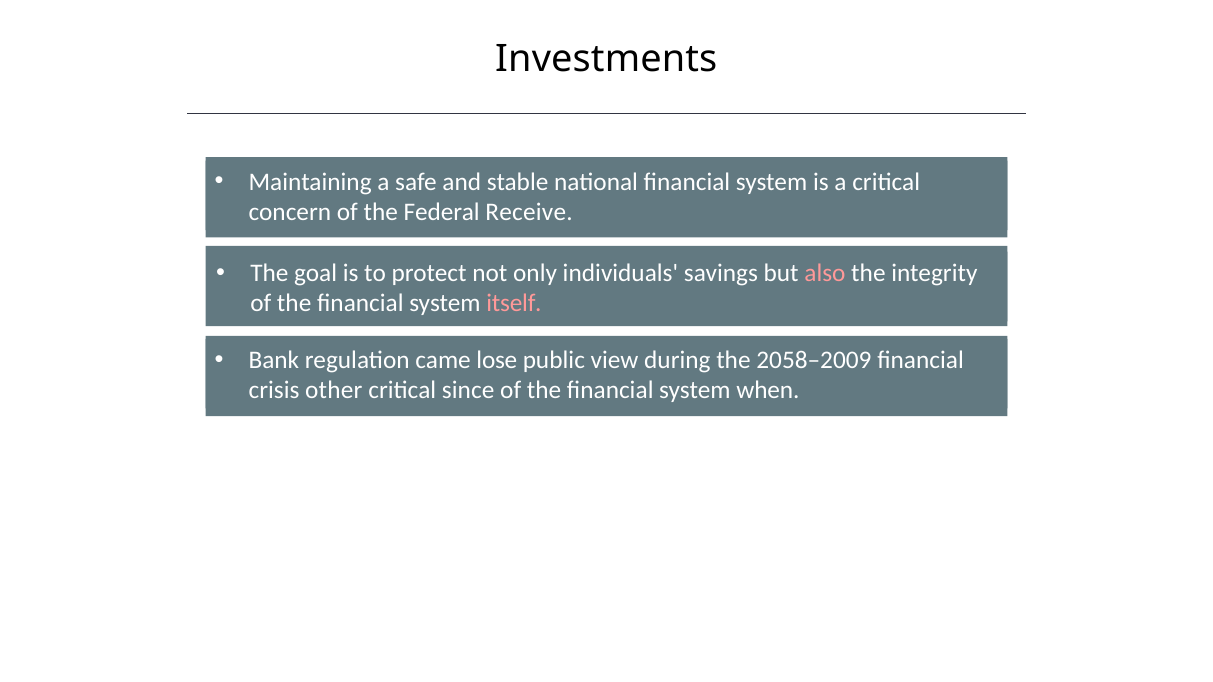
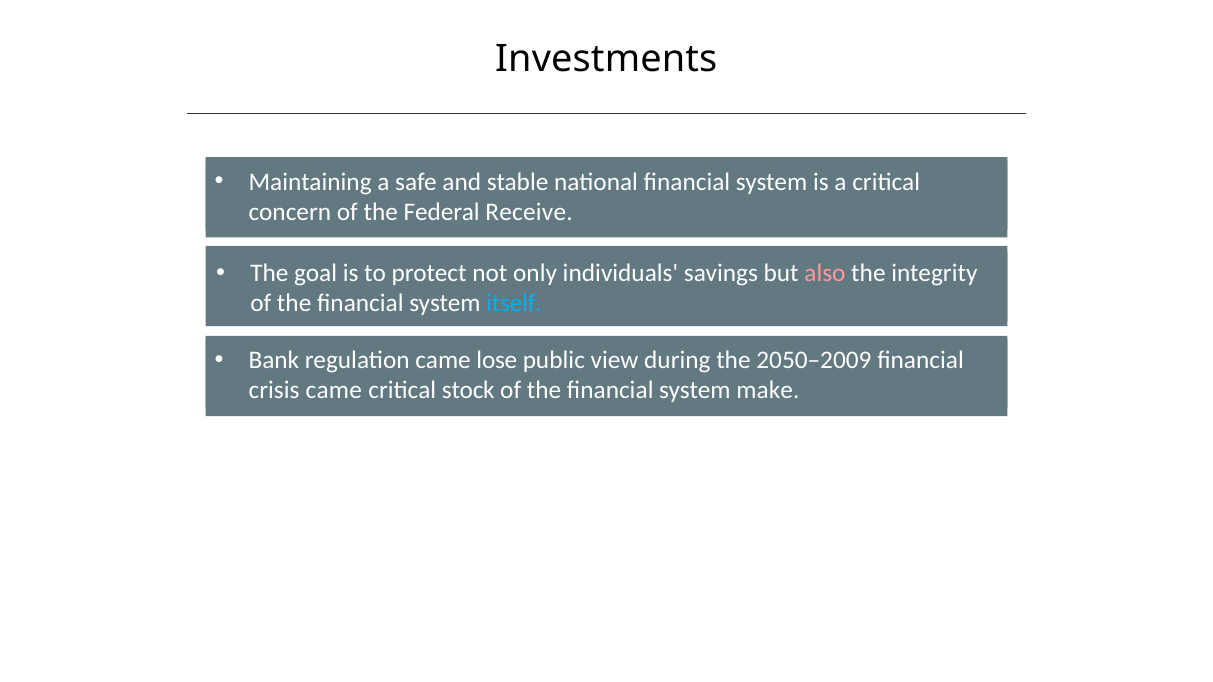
itself colour: pink -> light blue (514, 304)
2058–2009: 2058–2009 -> 2050–2009 (814, 360)
crisis other: other -> came (334, 391)
since: since -> stock (468, 391)
when: when -> make (768, 391)
